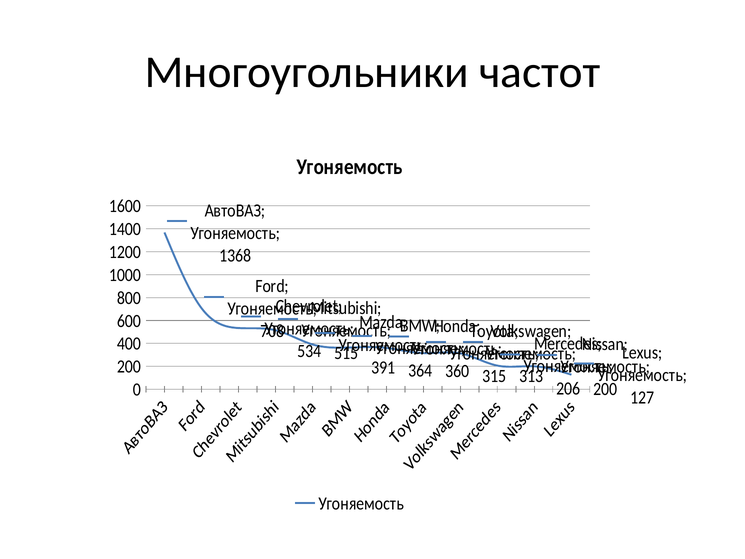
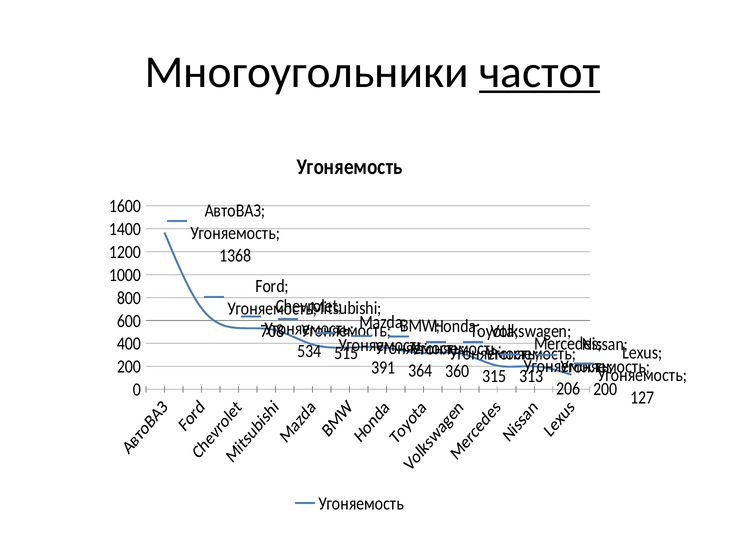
частот underline: none -> present (540, 72)
